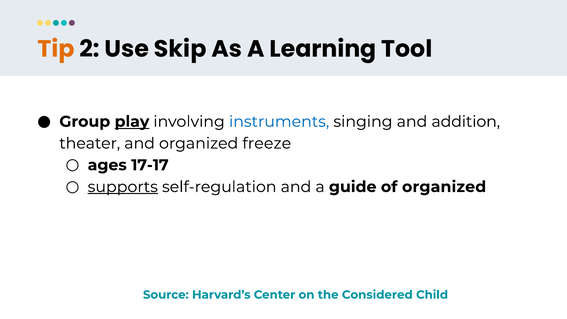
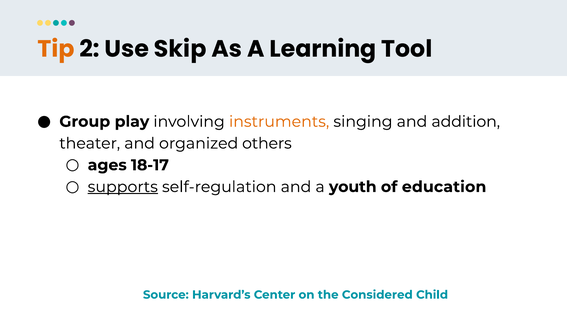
play underline: present -> none (132, 122)
instruments colour: blue -> orange (279, 122)
freeze: freeze -> others (267, 143)
17-17: 17-17 -> 18-17 (150, 165)
guide: guide -> youth (353, 187)
of organized: organized -> education (444, 187)
